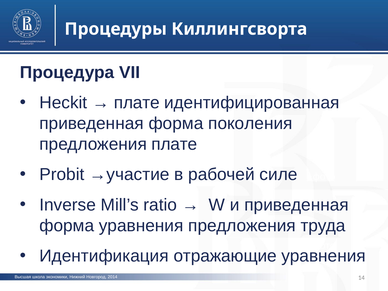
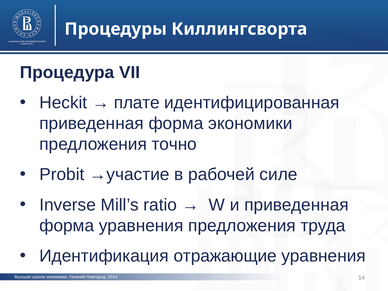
форма поколения: поколения -> экономики (250, 123)
предложения плате: плате -> точно (174, 144)
